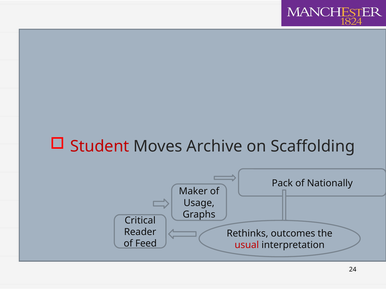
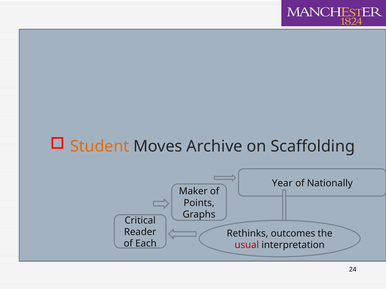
Student colour: red -> orange (100, 147)
Pack: Pack -> Year (282, 183)
Usage: Usage -> Points (199, 203)
Feed: Feed -> Each (146, 244)
